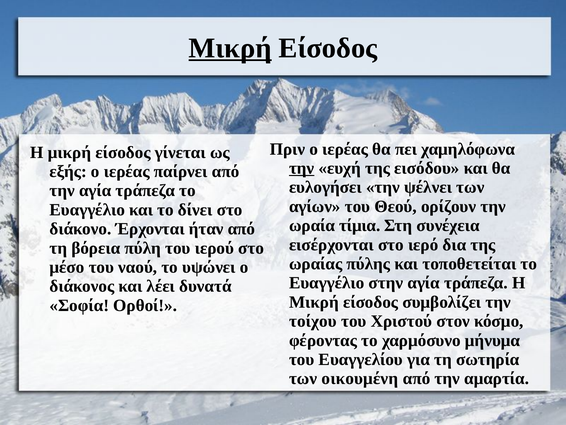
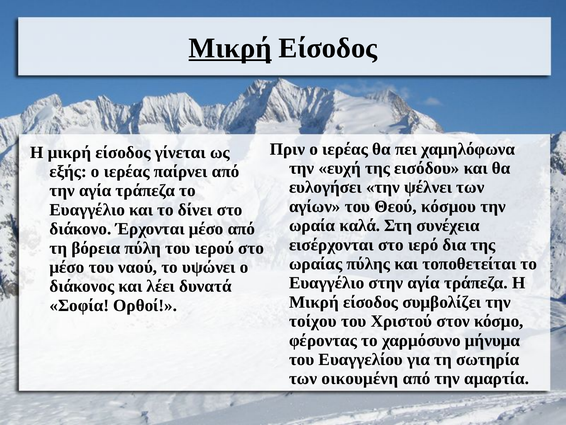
την underline: present -> none (302, 168)
ορίζουν: ορίζουν -> κόσμου (449, 206)
τίμια: τίμια -> καλά (360, 225)
Έρχονται ήταν: ήταν -> μέσο (206, 229)
